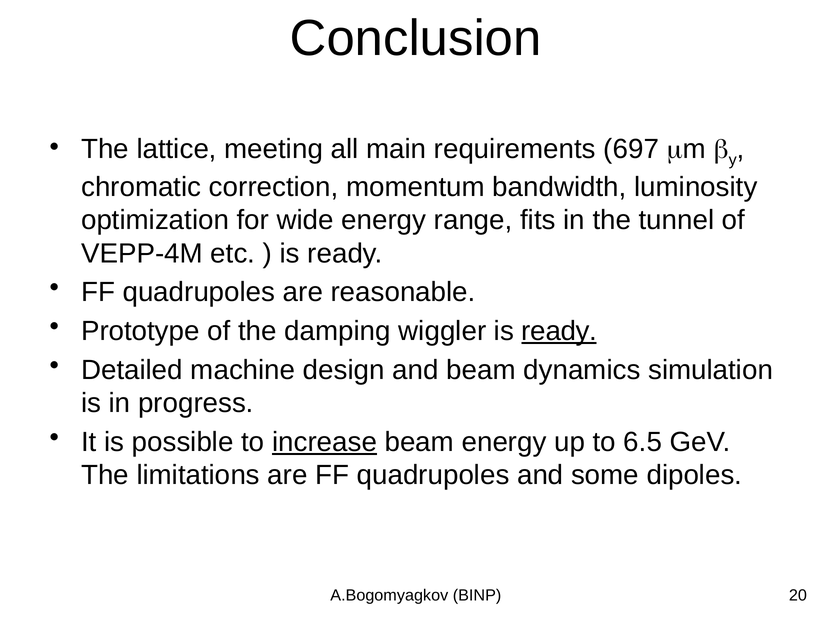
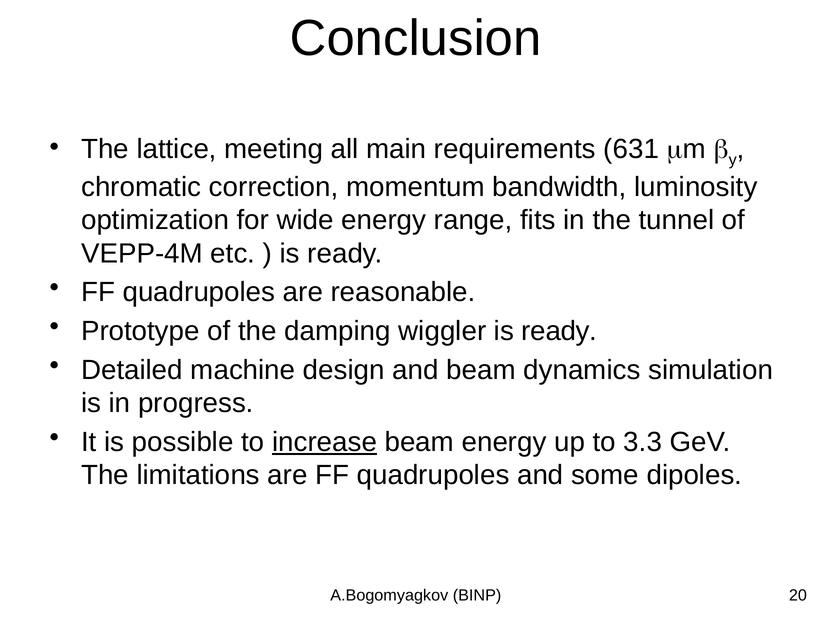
697: 697 -> 631 (631, 149)
ready underline: present -> none (559, 331)
6.5: 6.5 -> 3.3 (643, 442)
